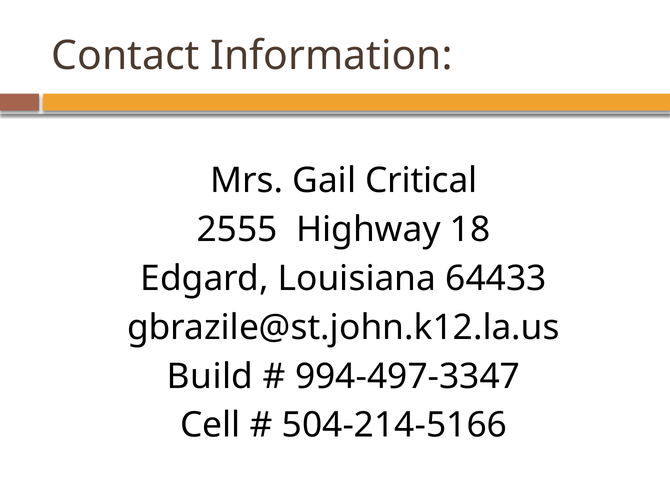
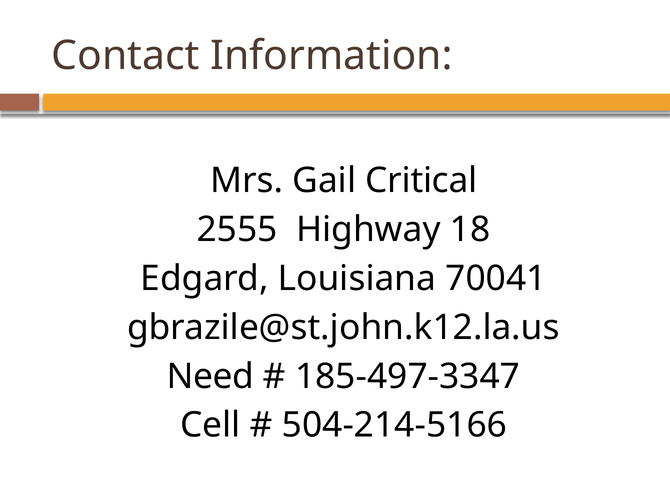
64433: 64433 -> 70041 (496, 279)
Build: Build -> Need (210, 377)
994-497-3347: 994-497-3347 -> 185-497-3347 (408, 377)
